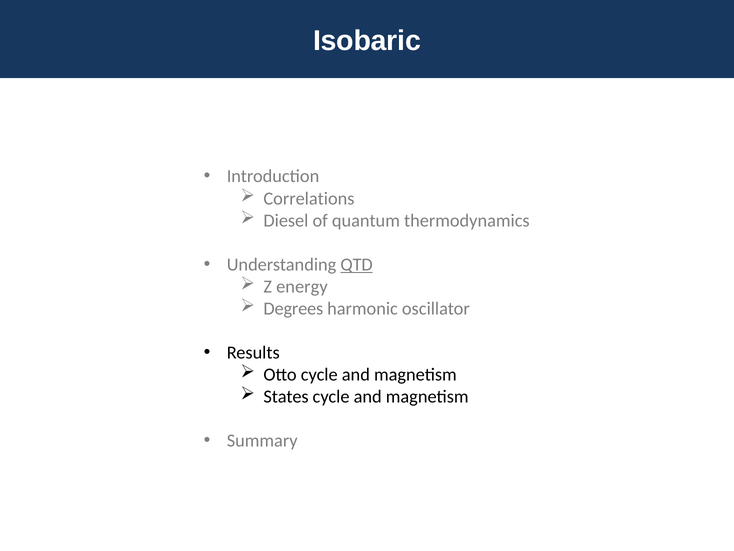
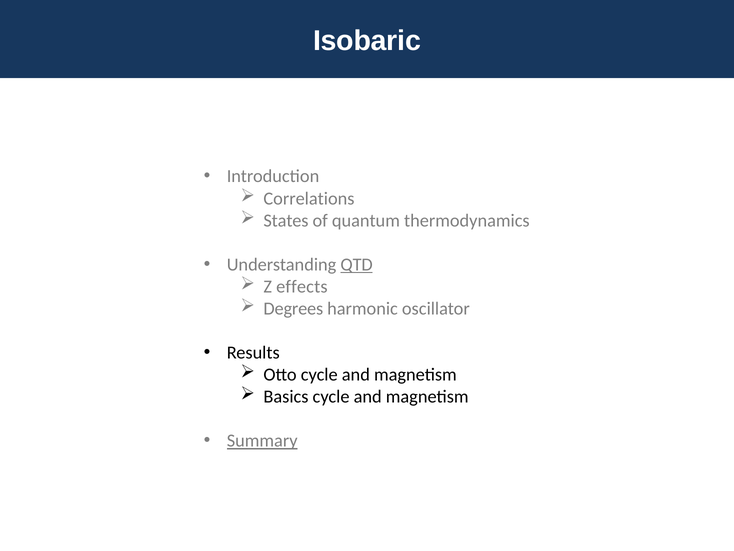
Diesel: Diesel -> States (286, 220)
energy: energy -> effects (302, 286)
States: States -> Basics (286, 396)
Summary underline: none -> present (262, 440)
